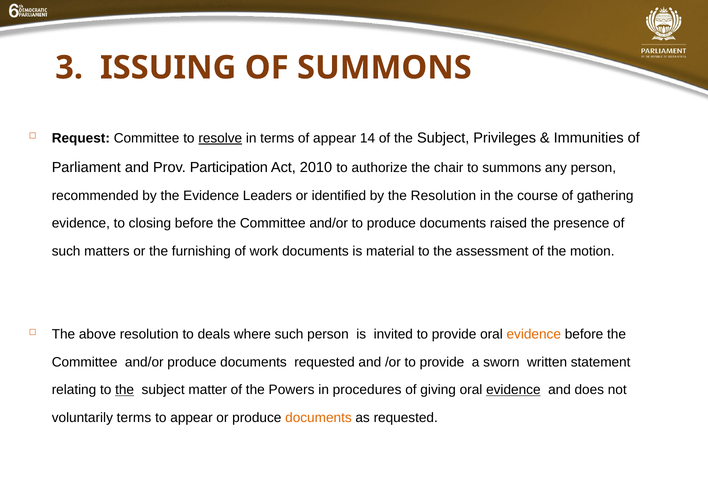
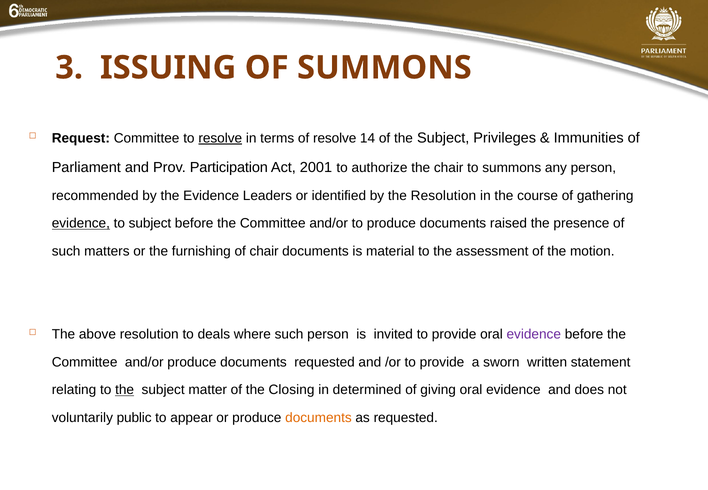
of appear: appear -> resolve (335, 138)
2010: 2010 -> 2001 (316, 167)
evidence underline: none -> present (81, 223)
to closing: closing -> subject (150, 223)
of work: work -> chair (264, 251)
evidence colour: orange -> purple (534, 334)
Powers: Powers -> Closing (292, 390)
procedures: procedures -> determined (367, 390)
evidence underline: present -> none (513, 390)
voluntarily terms: terms -> public (134, 418)
